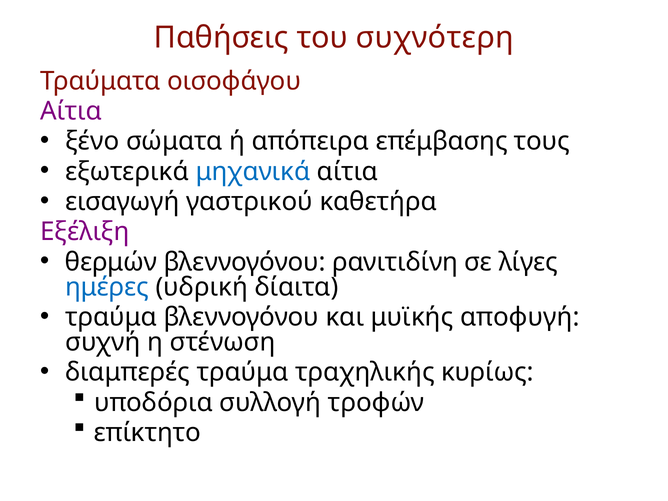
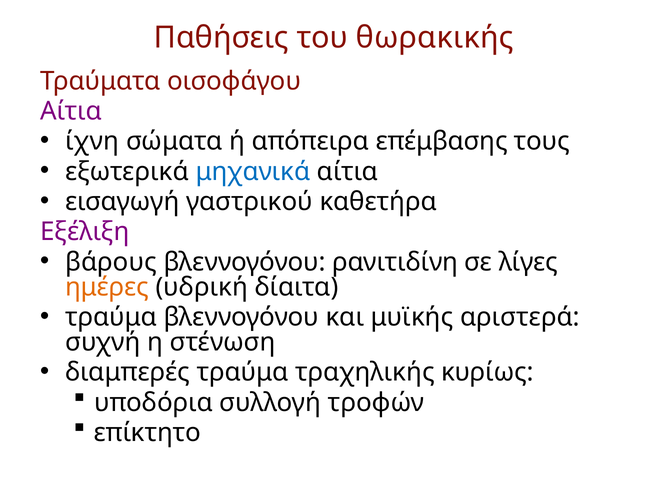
συχνότερη: συχνότερη -> θωρακικής (435, 38)
ξένο: ξένο -> ίχνη (92, 141)
θερμών: θερμών -> βάρους (111, 262)
ημέρες colour: blue -> orange (107, 287)
αποφυγή: αποφυγή -> αριστερά (520, 317)
